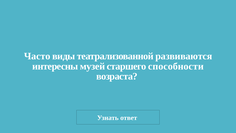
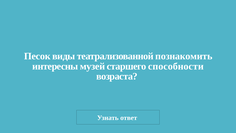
Часто: Часто -> Песок (37, 56)
развиваются: развиваются -> познакомить (184, 56)
